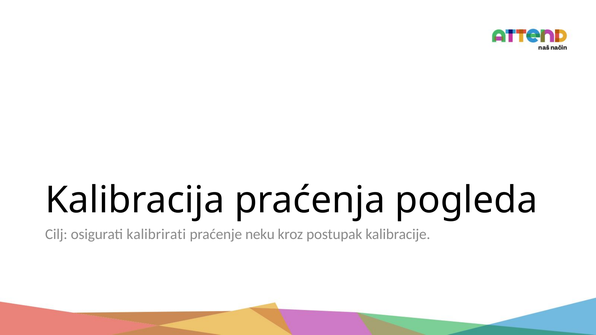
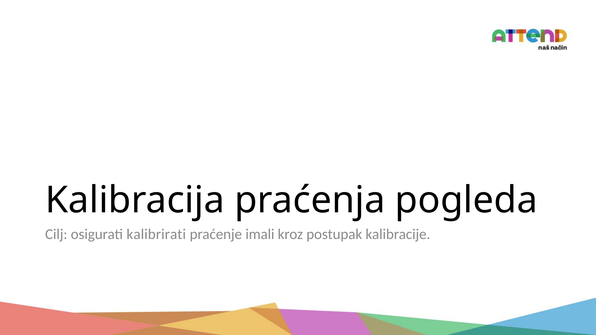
neku: neku -> imali (260, 235)
